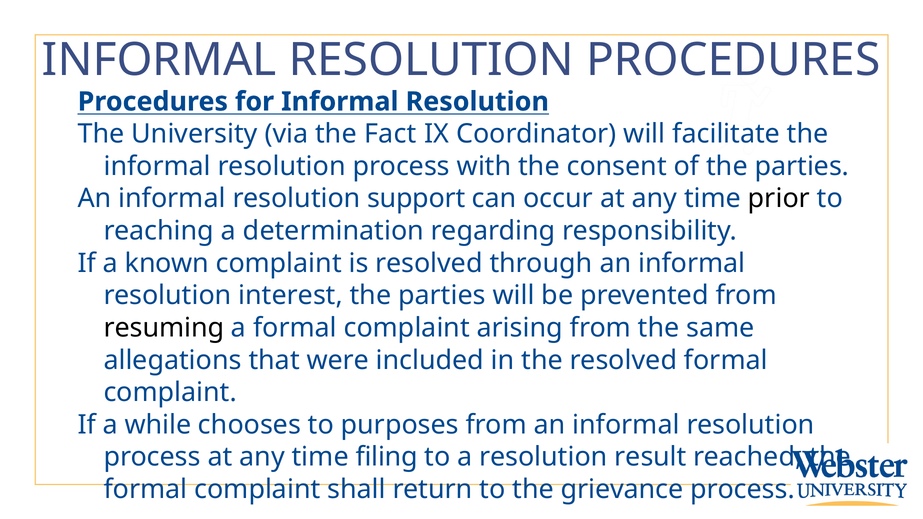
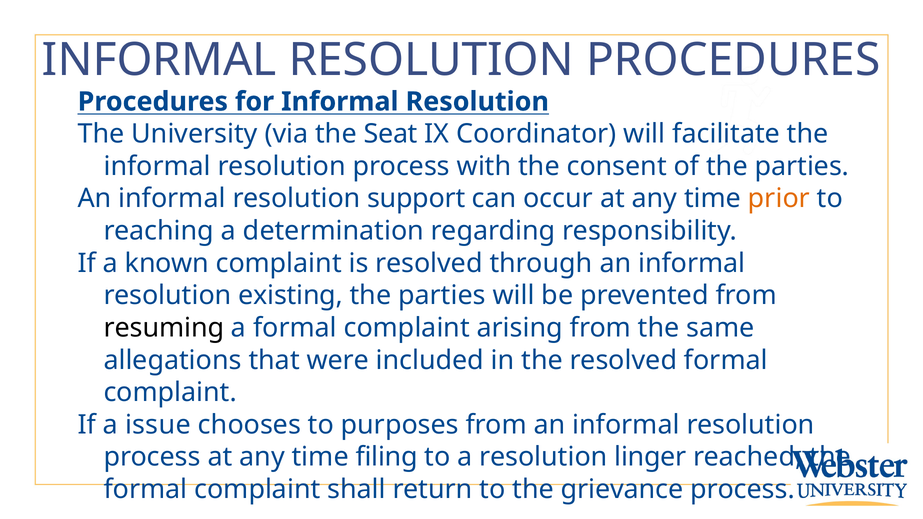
Fact: Fact -> Seat (391, 134)
prior colour: black -> orange (779, 199)
interest: interest -> existing (291, 296)
while: while -> issue (158, 425)
result: result -> linger (650, 457)
